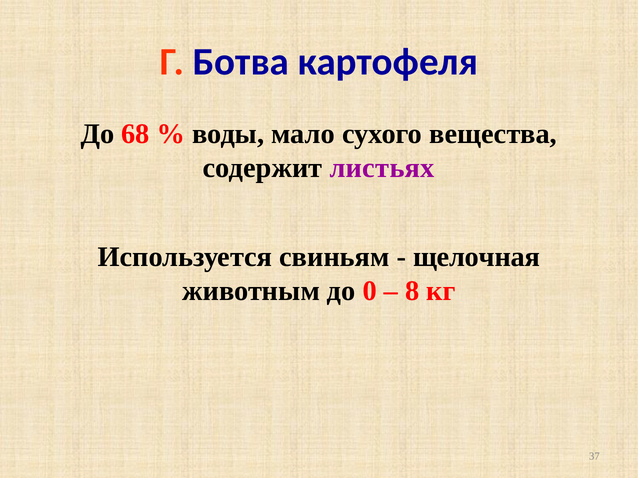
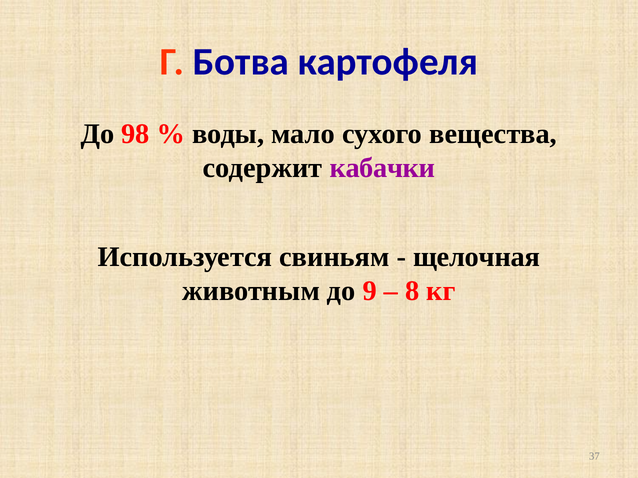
68: 68 -> 98 (135, 134)
листьях: листьях -> кабачки (382, 168)
0: 0 -> 9 (370, 291)
